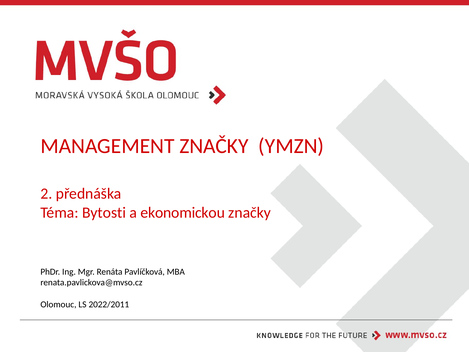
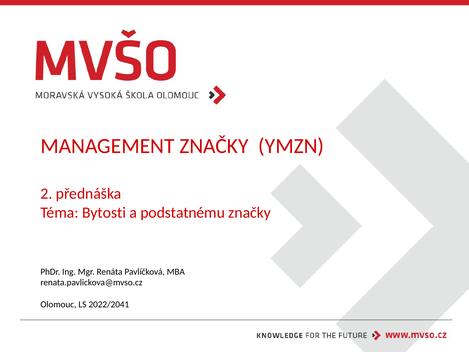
ekonomickou: ekonomickou -> podstatnému (183, 212)
2022/2011: 2022/2011 -> 2022/2041 (109, 304)
